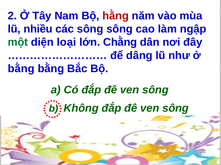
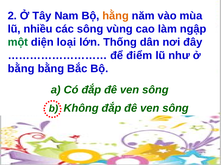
hằng colour: red -> orange (116, 16)
sông sông: sông -> vùng (120, 29)
Chằng: Chằng -> Thống (120, 42)
dâng: dâng -> điểm (139, 56)
